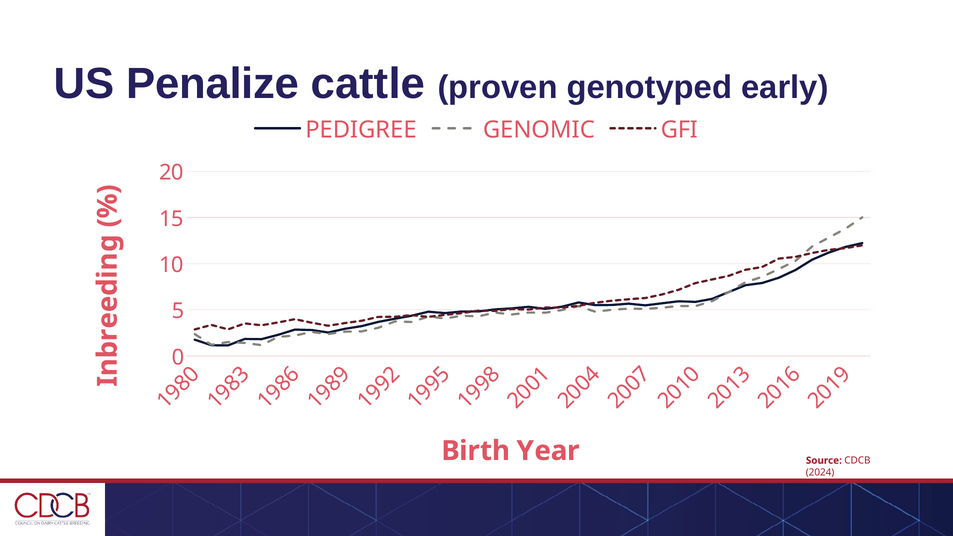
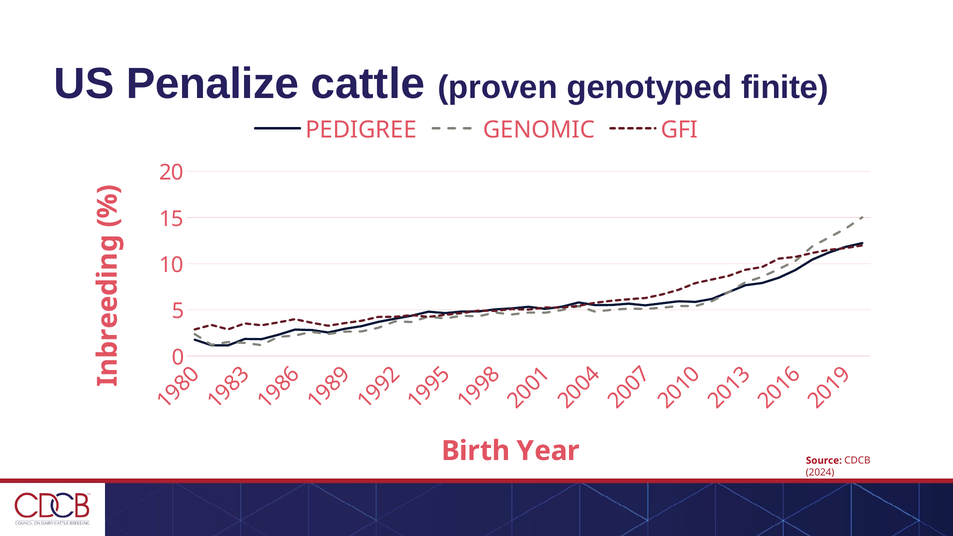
early: early -> finite (785, 87)
